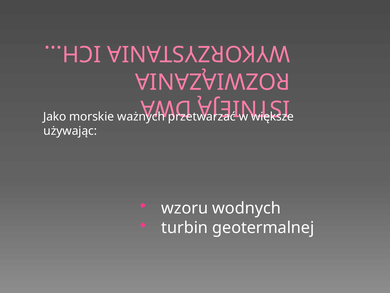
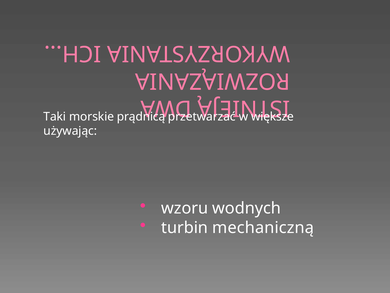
Jako: Jako -> Taki (55, 117)
ważnych: ważnych -> prądnicą (141, 117)
geotermalnej: geotermalnej -> mechaniczną (263, 227)
